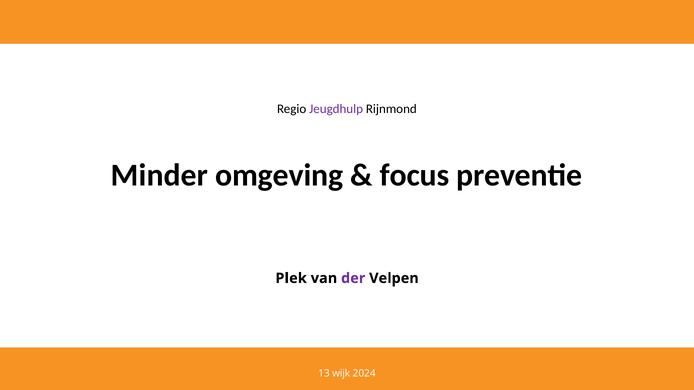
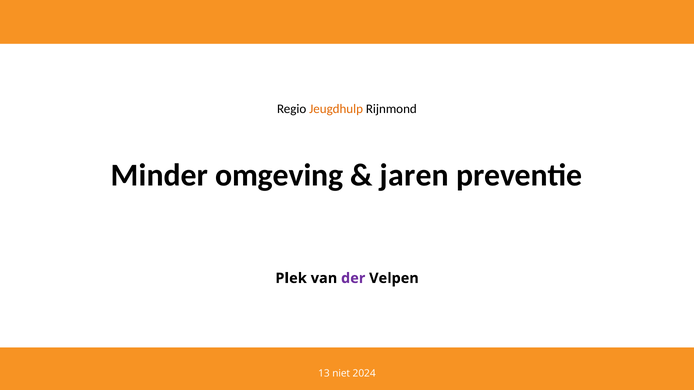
Jeugdhulp colour: purple -> orange (336, 109)
focus: focus -> jaren (414, 176)
wijk: wijk -> niet (341, 374)
